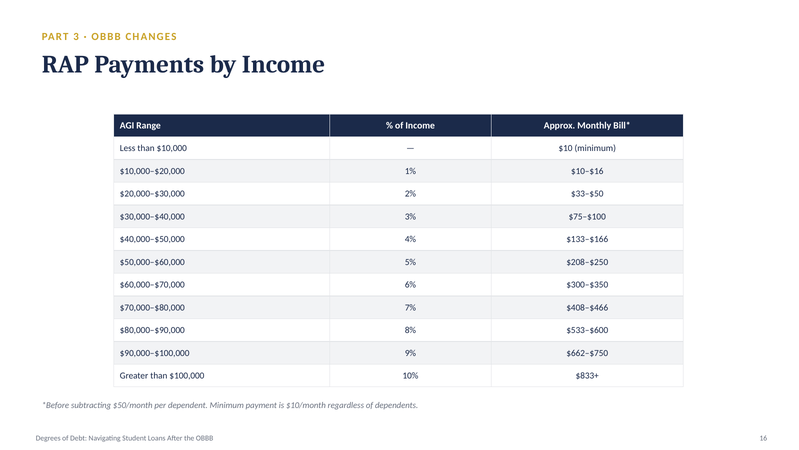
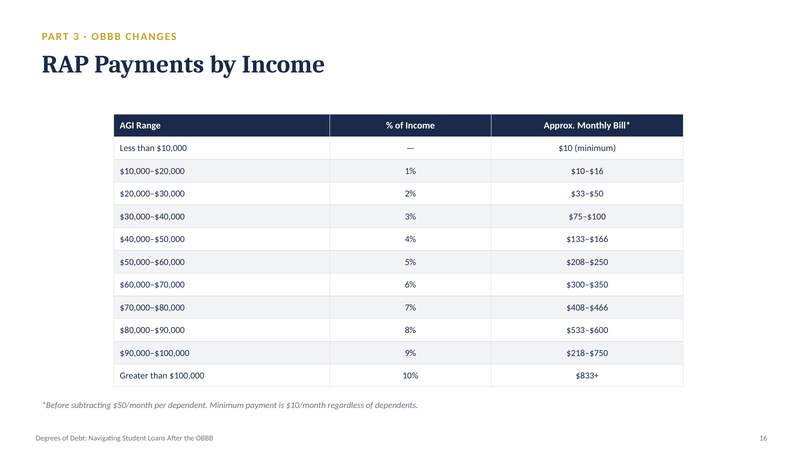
$662–$750: $662–$750 -> $218–$750 (587, 353)
